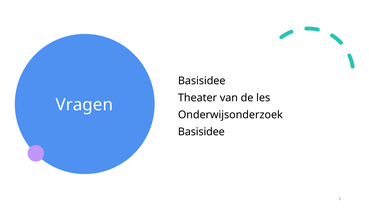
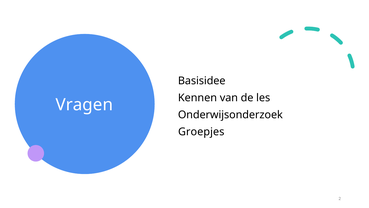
Theater: Theater -> Kennen (197, 98)
Basisidee: Basisidee -> Groepjes (201, 132)
